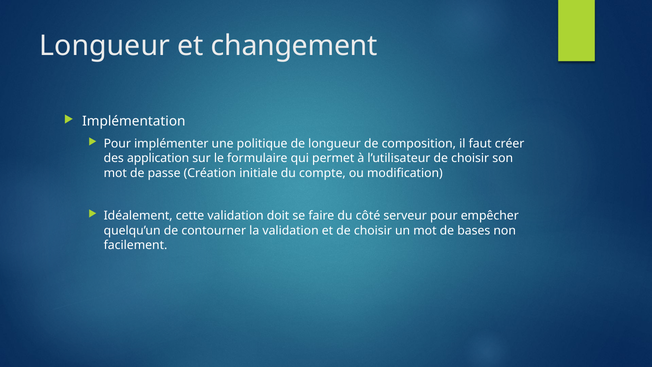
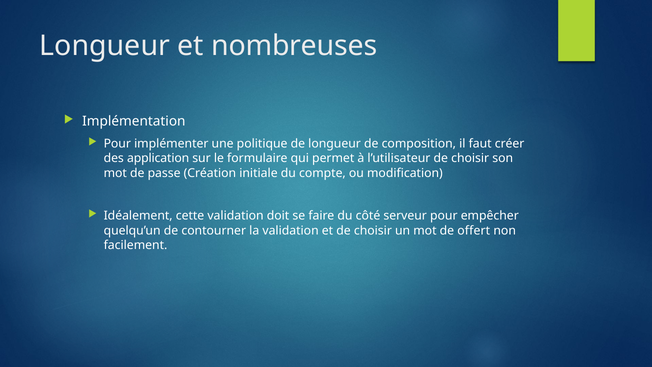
changement: changement -> nombreuses (294, 46)
bases: bases -> offert (474, 230)
